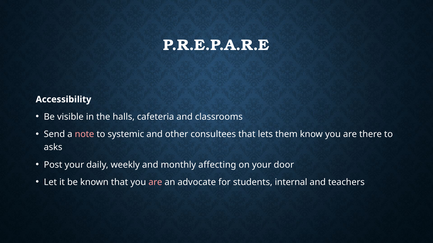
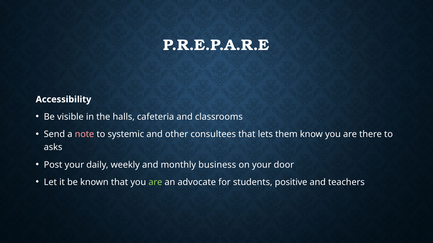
affecting: affecting -> business (217, 165)
are colour: pink -> light green (155, 183)
internal: internal -> positive (291, 183)
